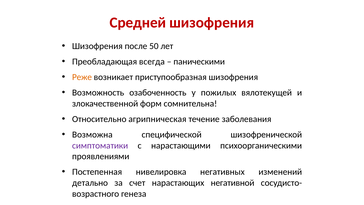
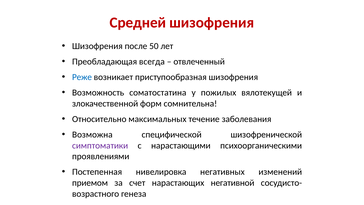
паническими: паническими -> отвлеченный (199, 62)
Реже colour: orange -> blue (82, 77)
озабоченность: озабоченность -> соматостатина (158, 93)
агрипническая: агрипническая -> максимальных (157, 119)
детально: детально -> приемом (90, 183)
